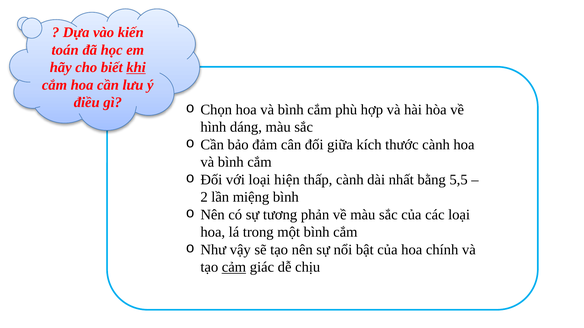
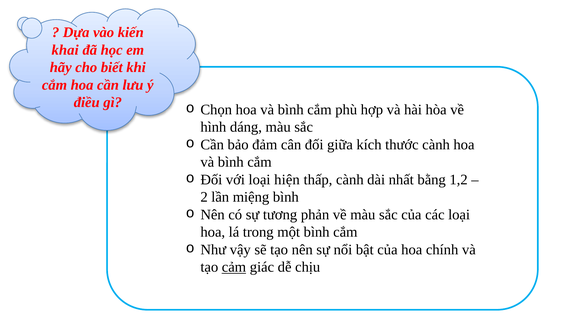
toán: toán -> khai (65, 50)
khi underline: present -> none (136, 68)
5,5: 5,5 -> 1,2 (459, 180)
